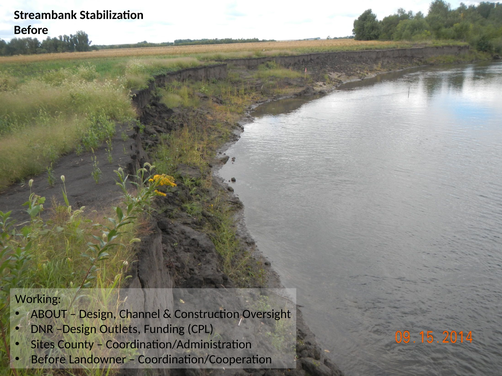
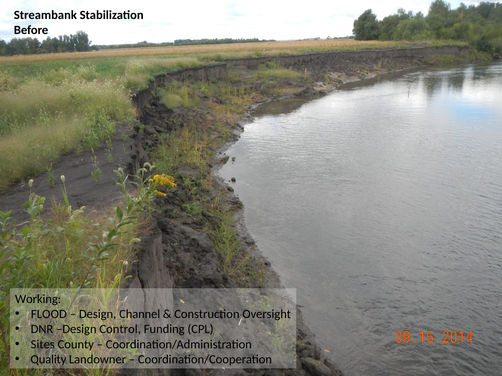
ABOUT: ABOUT -> FLOOD (49, 315)
Outlets: Outlets -> Control (120, 330)
Before: Before -> Quality (48, 360)
